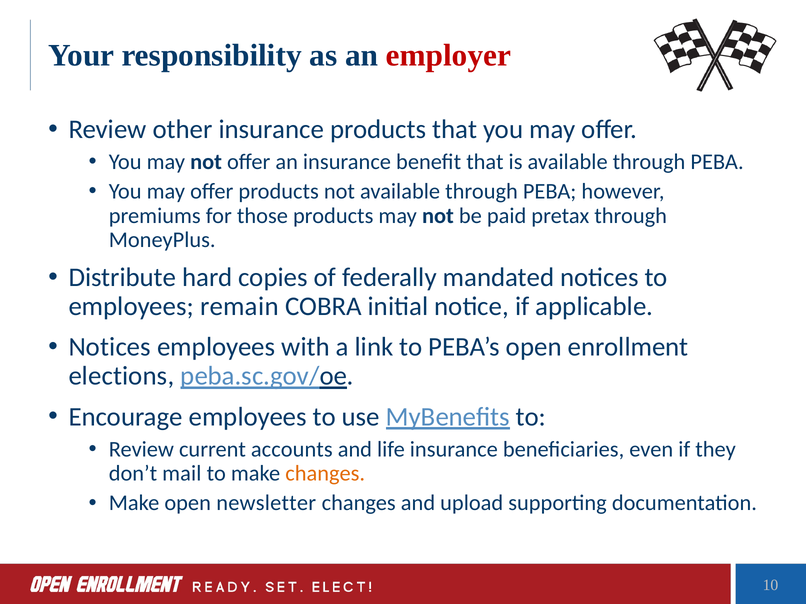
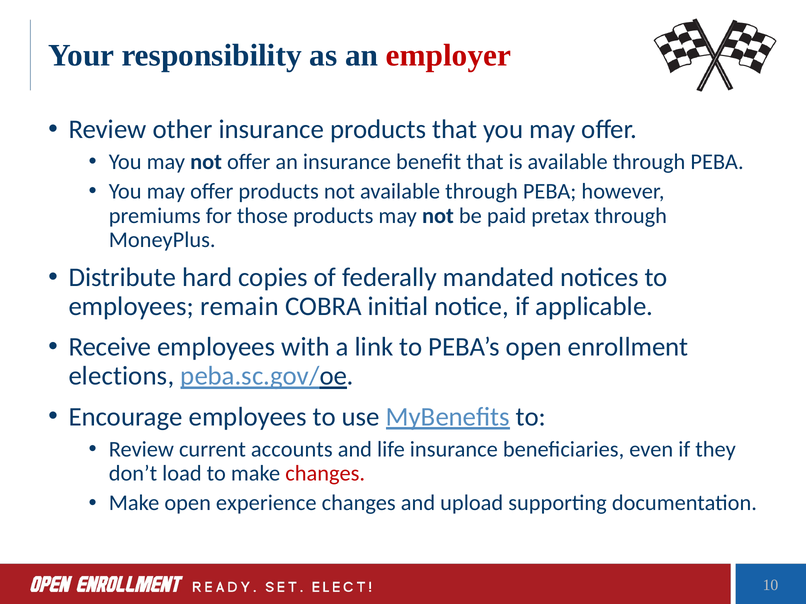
Notices: Notices -> Receive (110, 347)
mail: mail -> load (182, 474)
changes colour: orange -> red (325, 474)
newsletter: newsletter -> experience (266, 503)
